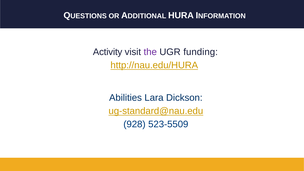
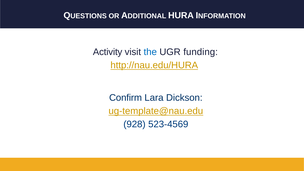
the colour: purple -> blue (150, 52)
Abilities: Abilities -> Confirm (126, 98)
ug-standard@nau.edu: ug-standard@nau.edu -> ug-template@nau.edu (156, 111)
523-5509: 523-5509 -> 523-4569 (168, 124)
